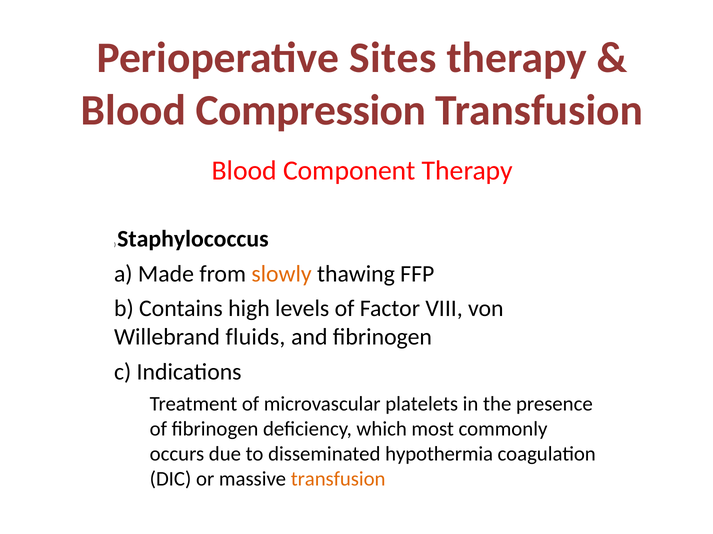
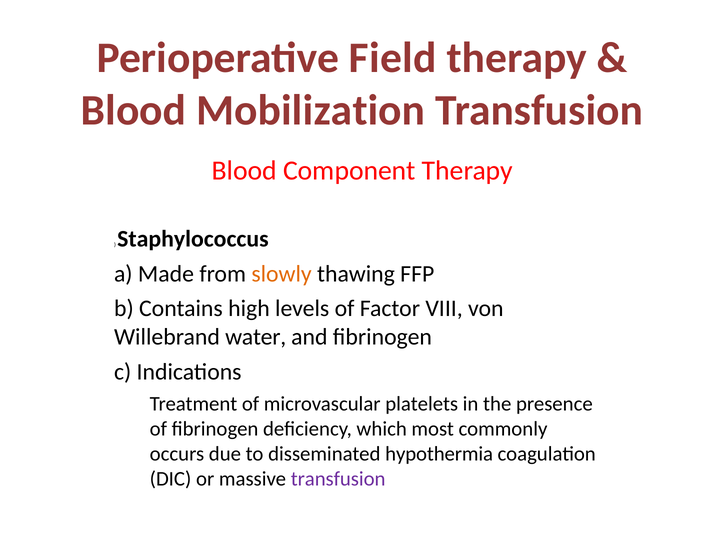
Sites: Sites -> Field (393, 58)
Compression: Compression -> Mobilization (311, 110)
fluids: fluids -> water (256, 338)
transfusion colour: orange -> purple (338, 479)
